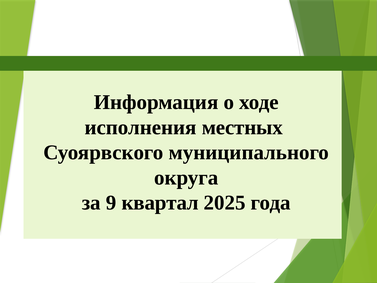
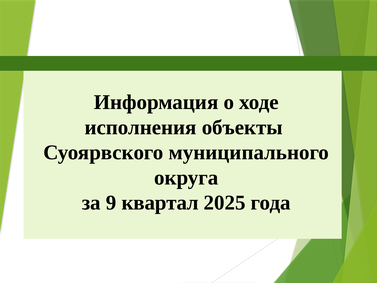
местных: местных -> объекты (242, 127)
